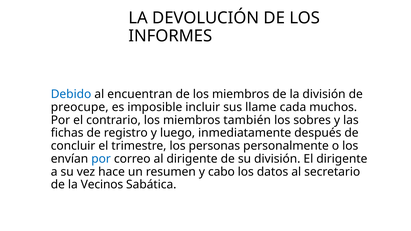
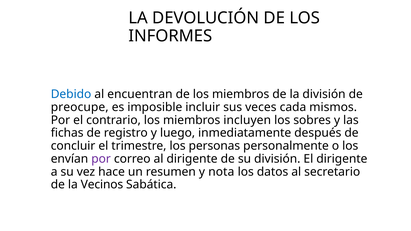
llame: llame -> veces (261, 107)
muchos: muchos -> mismos (333, 107)
también: también -> incluyen (247, 120)
por colour: blue -> purple (101, 159)
cabo: cabo -> nota (221, 172)
